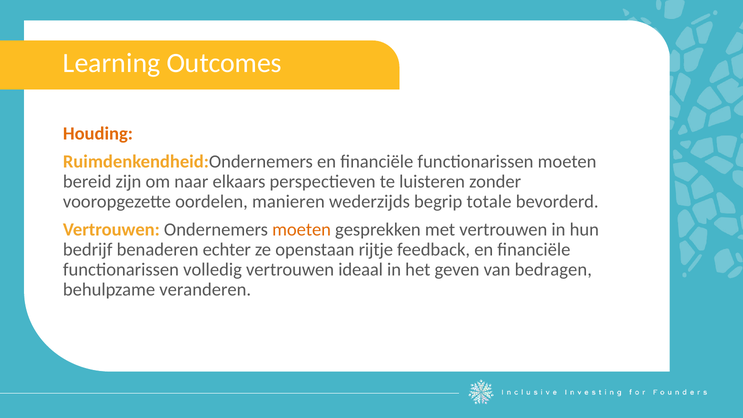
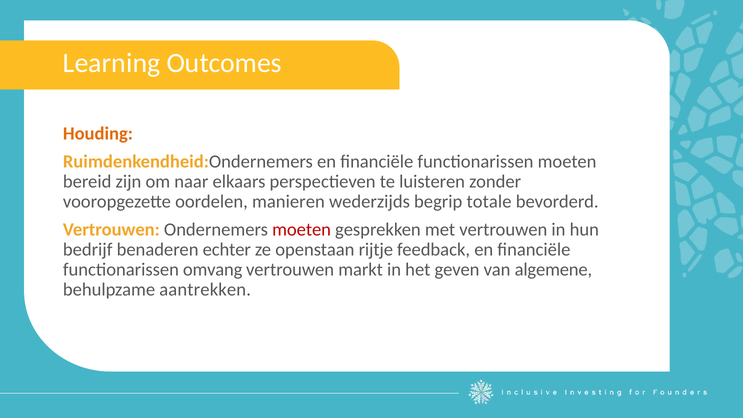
moeten colour: orange -> red (302, 229)
volledig: volledig -> omvang (213, 270)
ideaal: ideaal -> markt (361, 270)
bedragen: bedragen -> algemene (553, 270)
veranderen: veranderen -> aantrekken (205, 290)
